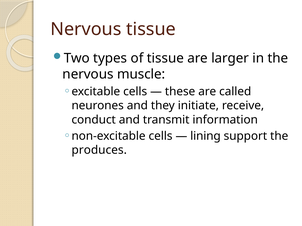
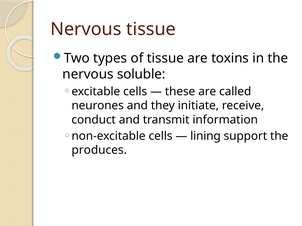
larger: larger -> toxins (230, 58)
muscle: muscle -> soluble (141, 74)
